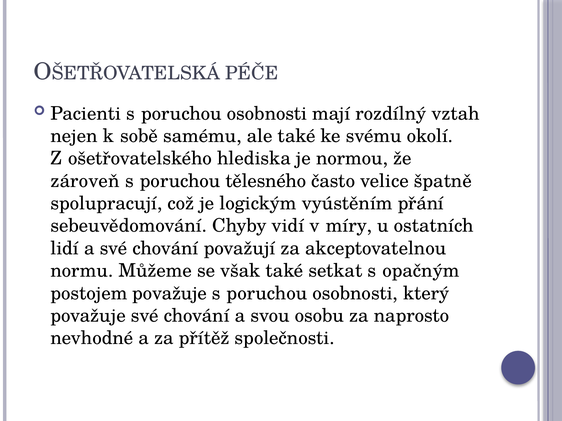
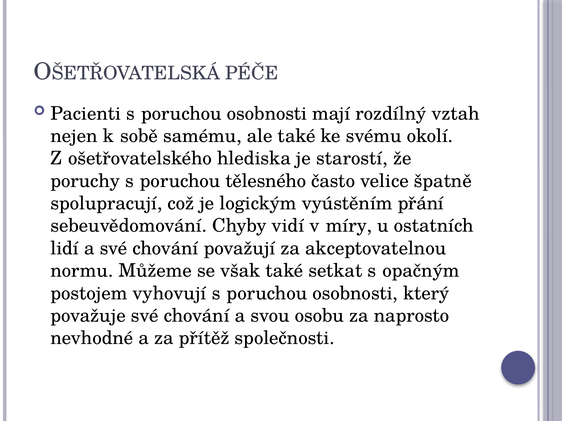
normou: normou -> starostí (352, 159)
zároveň: zároveň -> poruchy (85, 181)
postojem považuje: považuje -> vyhovují (170, 294)
